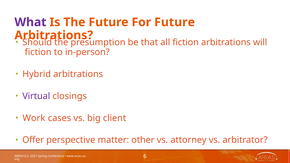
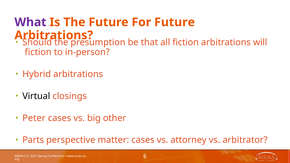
Virtual colour: purple -> black (36, 96)
Work: Work -> Peter (34, 118)
client: client -> other (115, 118)
Offer: Offer -> Parts (33, 140)
matter other: other -> cases (143, 140)
